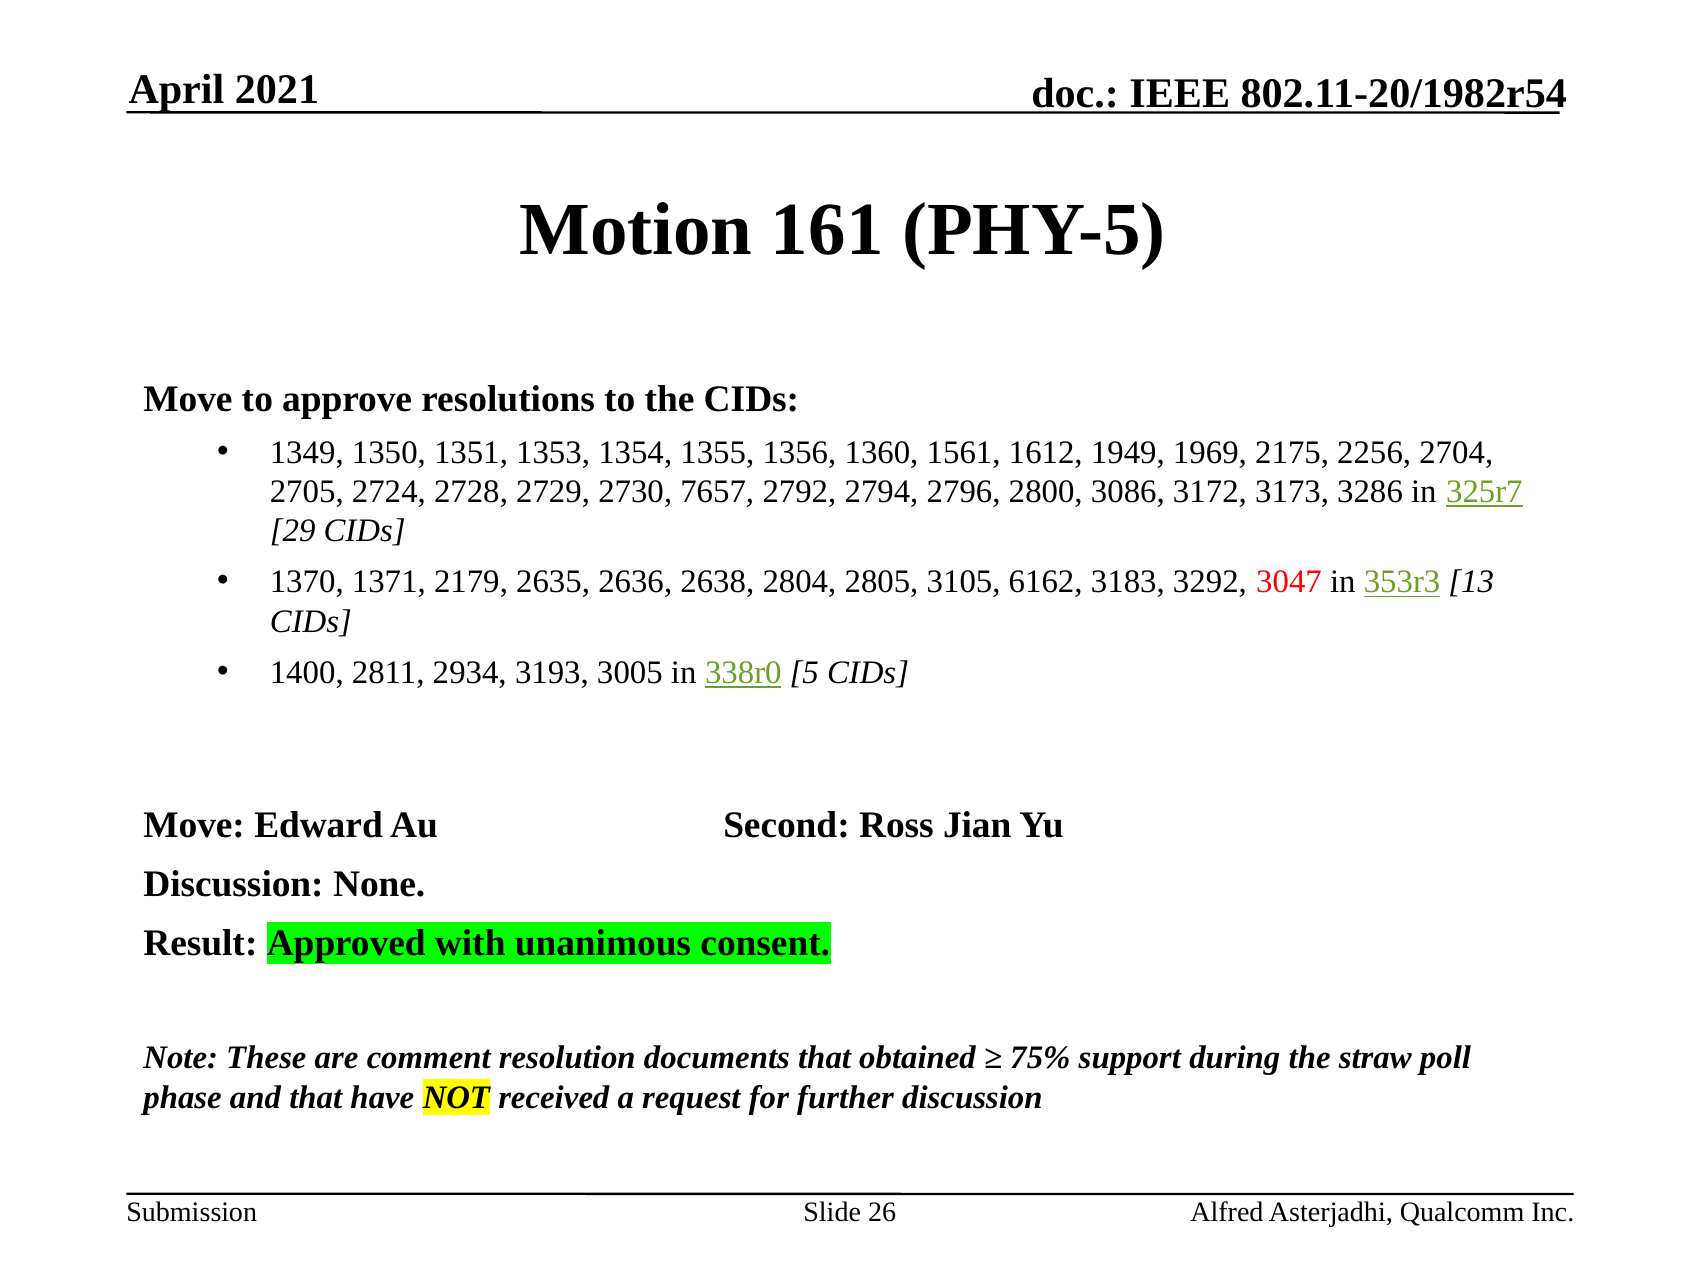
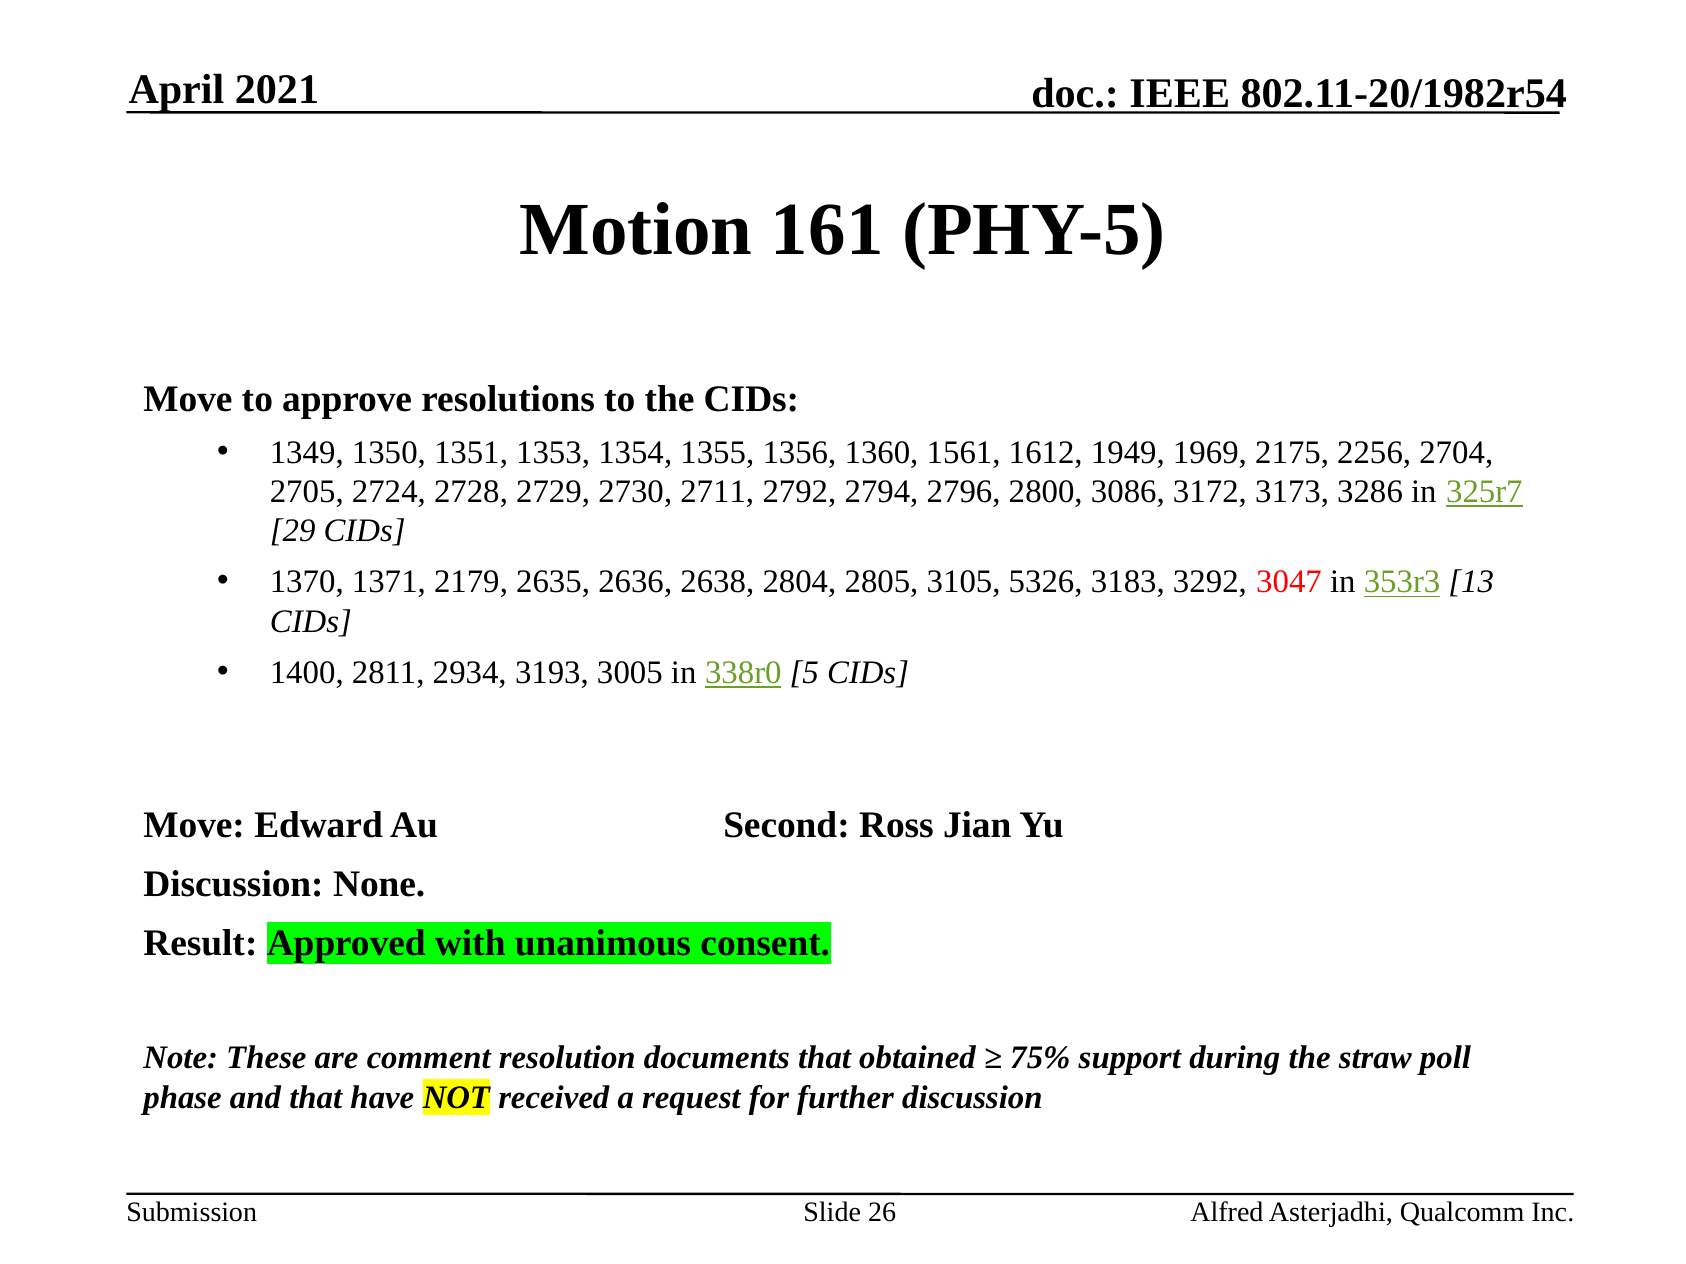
7657: 7657 -> 2711 (717, 492)
6162: 6162 -> 5326 (1046, 582)
